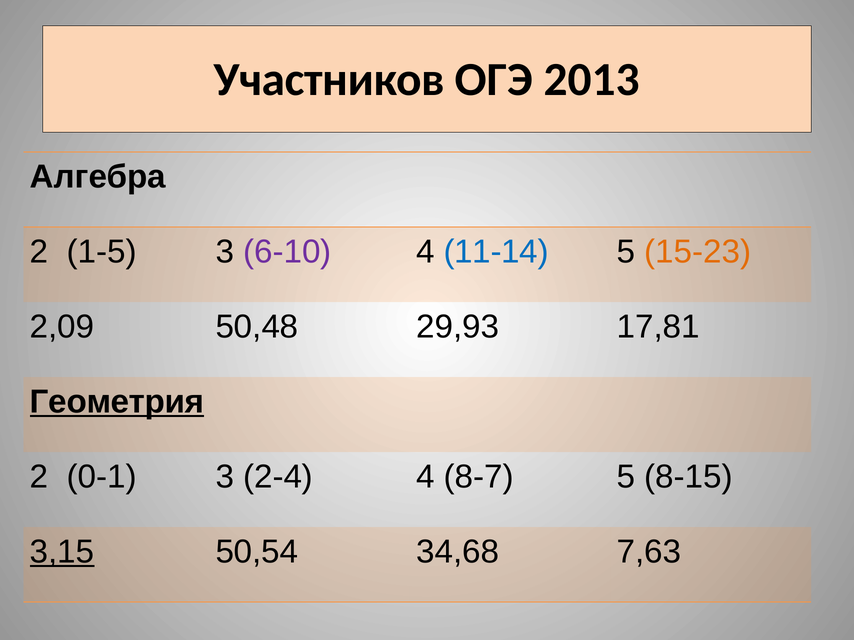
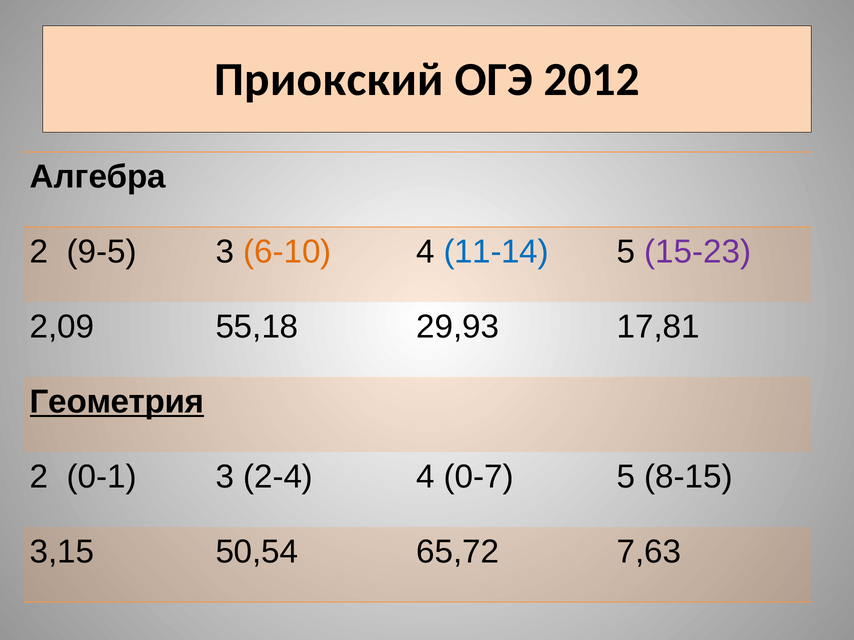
Участников: Участников -> Приокский (329, 80)
2013: 2013 -> 2012 (592, 80)
1-5: 1-5 -> 9-5 (102, 252)
6-10 colour: purple -> orange (287, 252)
15-23 colour: orange -> purple (698, 252)
50,48: 50,48 -> 55,18 (257, 327)
8-7: 8-7 -> 0-7 (479, 477)
3,15 underline: present -> none (62, 552)
34,68: 34,68 -> 65,72 (458, 552)
